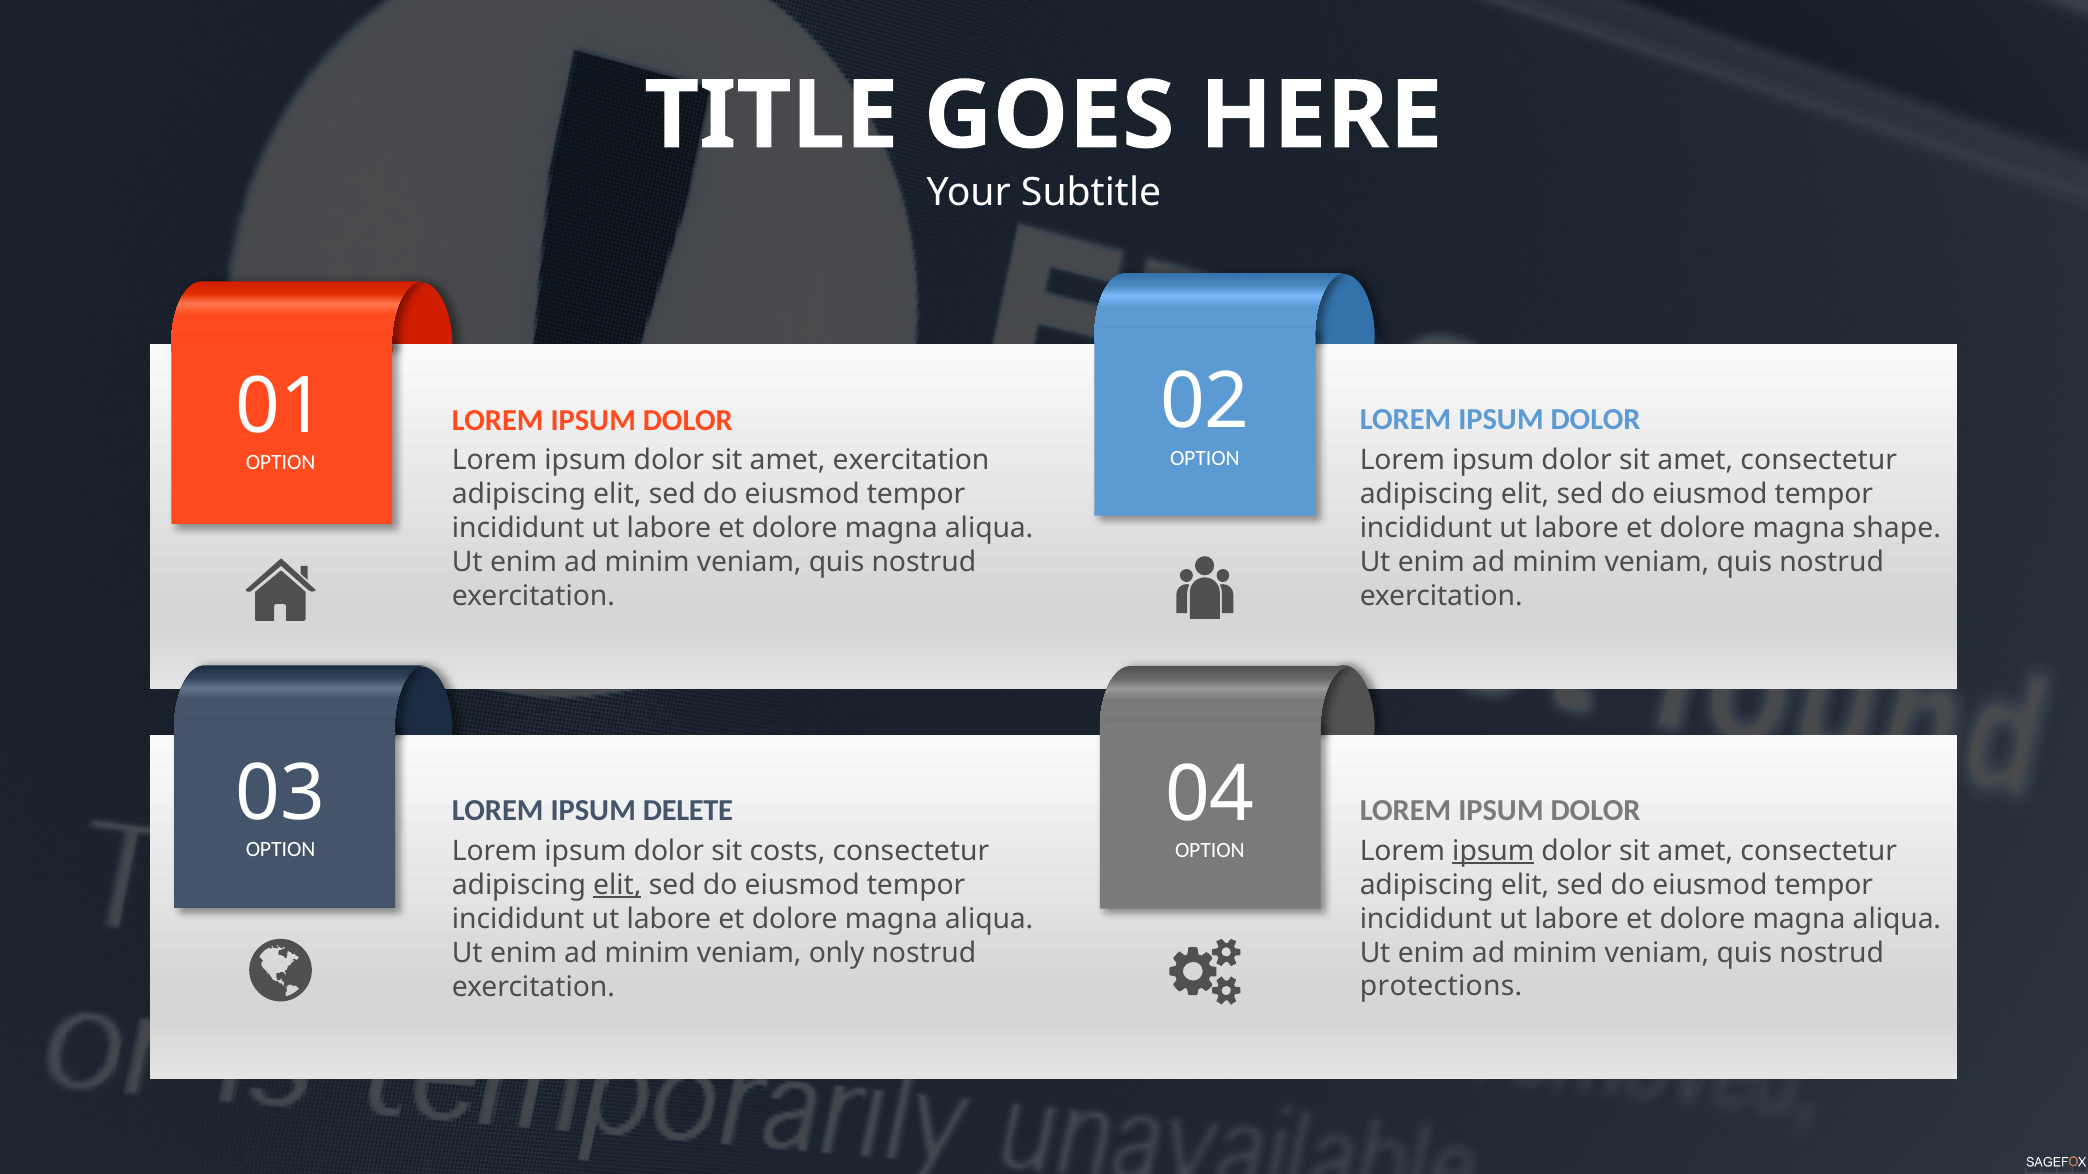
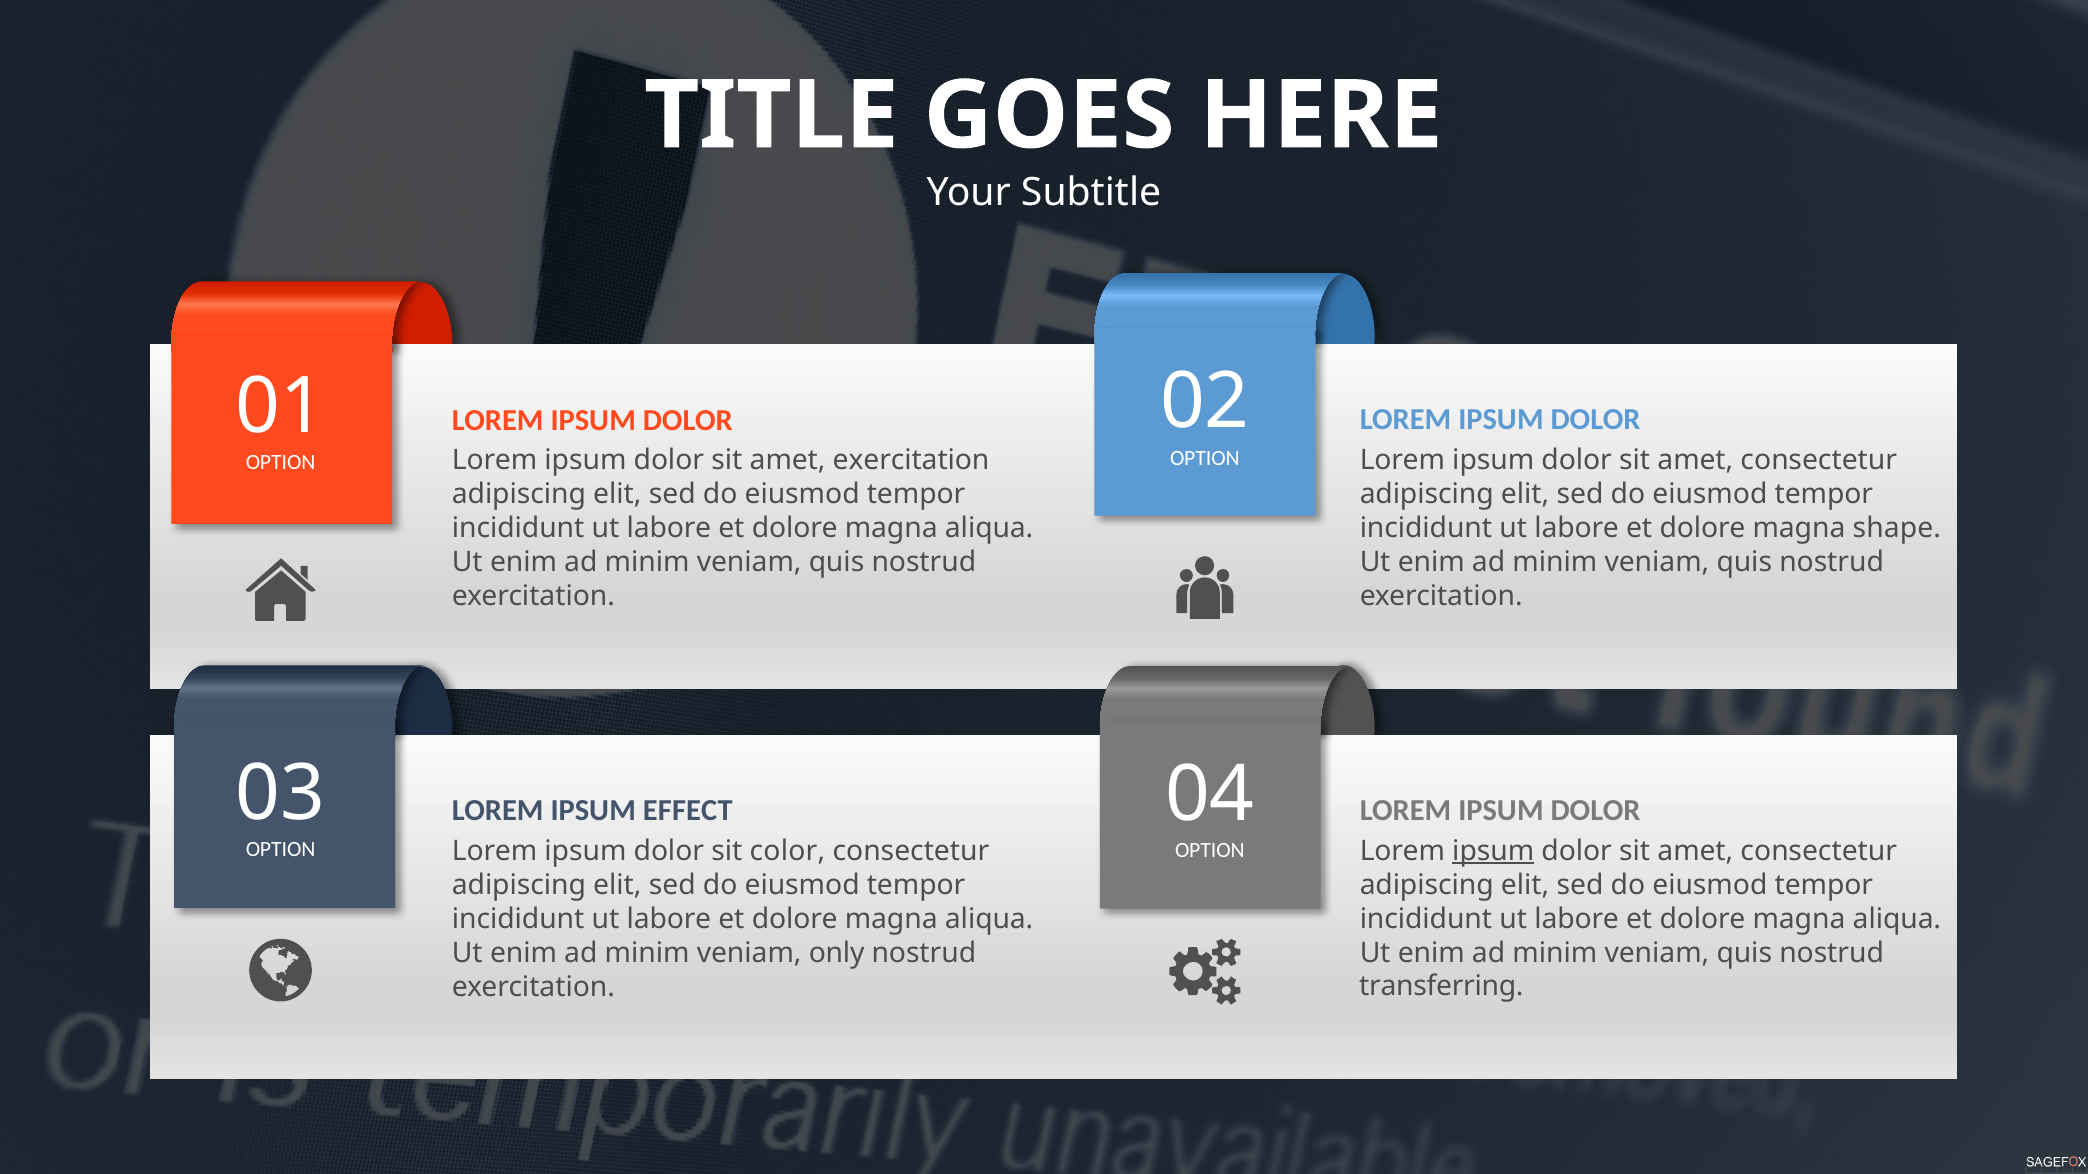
DELETE: DELETE -> EFFECT (688, 811)
costs: costs -> color (787, 851)
elit underline: present -> none (617, 885)
protections: protections -> transferring (1441, 987)
